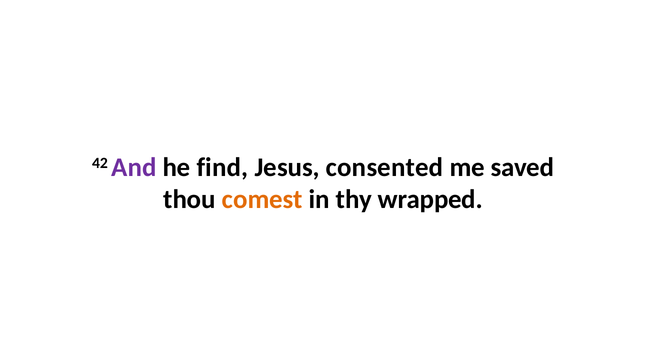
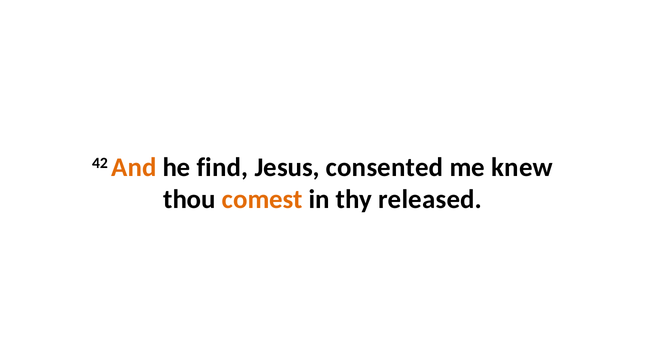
And colour: purple -> orange (134, 167)
saved: saved -> knew (522, 167)
wrapped: wrapped -> released (430, 200)
